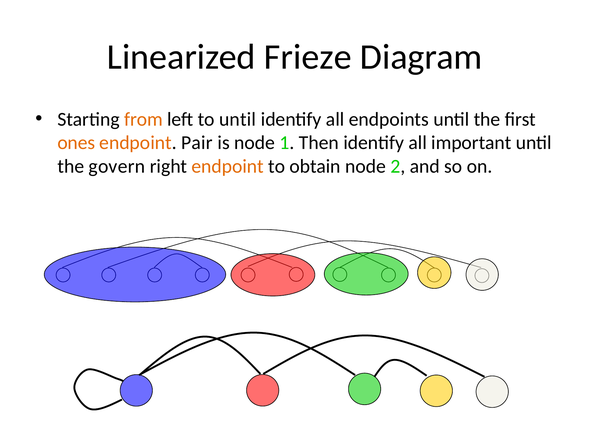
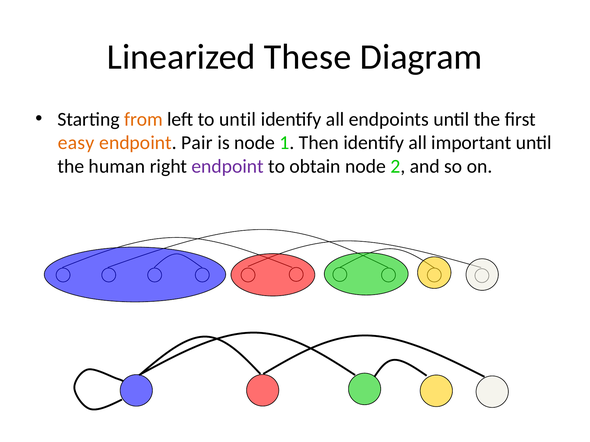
Frieze: Frieze -> These (308, 57)
ones: ones -> easy (76, 143)
govern: govern -> human (117, 167)
endpoint colour: orange -> purple (228, 167)
